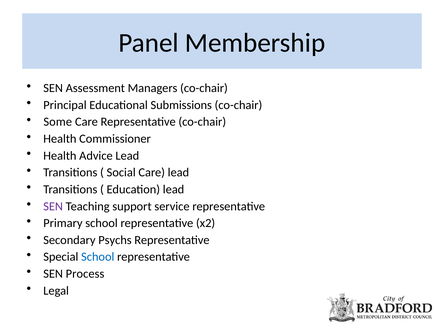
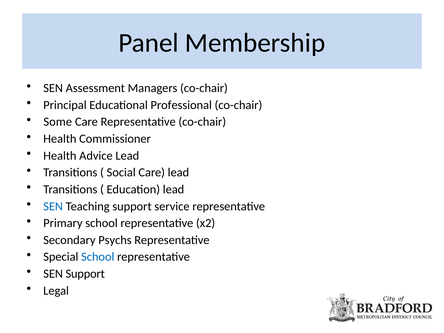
Submissions: Submissions -> Professional (181, 105)
SEN colour: purple -> blue (53, 206)
SEN Process: Process -> Support (85, 274)
